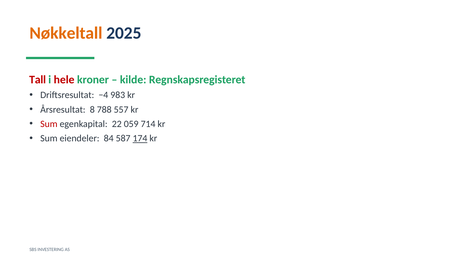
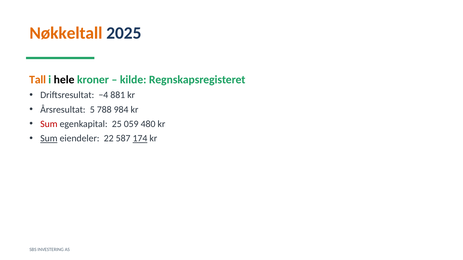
Tall colour: red -> orange (38, 80)
hele colour: red -> black (64, 80)
983: 983 -> 881 (118, 95)
8: 8 -> 5 (92, 110)
557: 557 -> 984 (121, 110)
22: 22 -> 25 (117, 124)
714: 714 -> 480 (148, 124)
Sum underline: none -> present (49, 139)
84: 84 -> 22 (109, 139)
